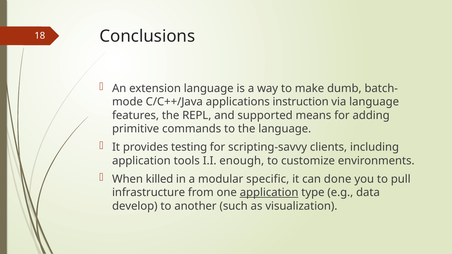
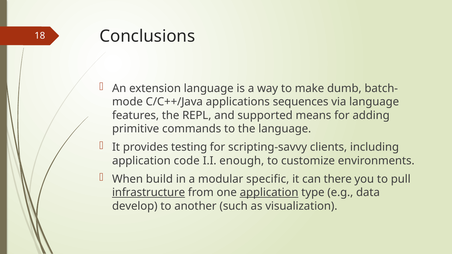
instruction: instruction -> sequences (301, 102)
tools: tools -> code (187, 161)
killed: killed -> build (159, 179)
done: done -> there (338, 179)
infrastructure underline: none -> present (149, 193)
